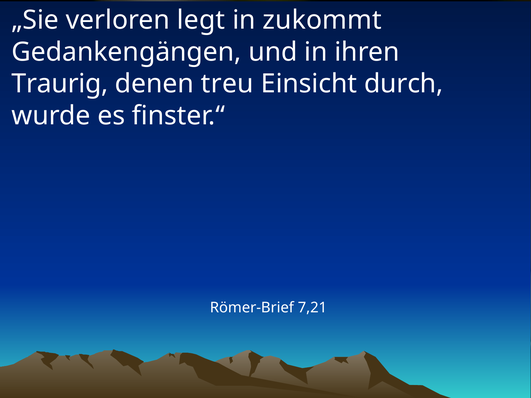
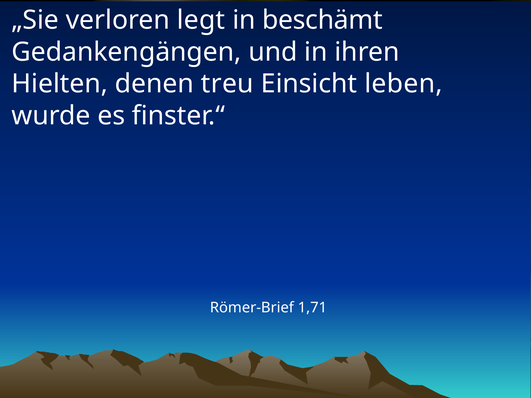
zukommt: zukommt -> beschämt (322, 20)
Traurig: Traurig -> Hielten (60, 84)
durch: durch -> leben (404, 84)
7,21: 7,21 -> 1,71 (312, 308)
